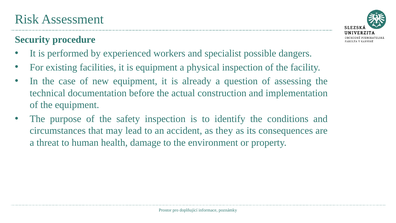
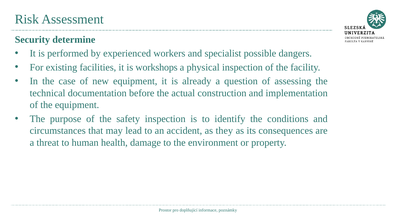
procedure: procedure -> determine (74, 39)
is equipment: equipment -> workshops (157, 67)
